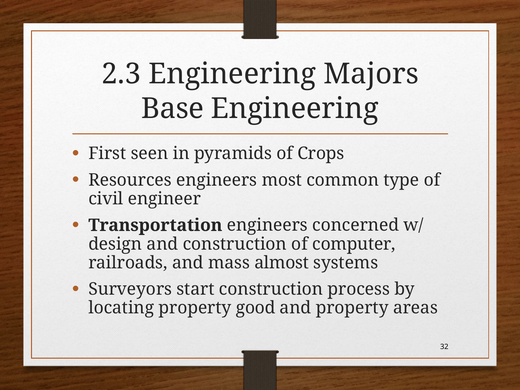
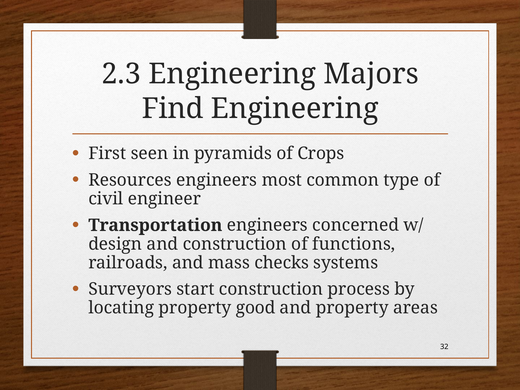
Base: Base -> Find (173, 109)
computer: computer -> functions (354, 244)
almost: almost -> checks (282, 263)
